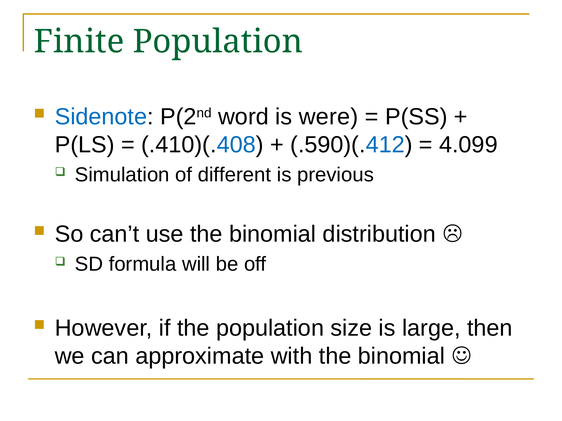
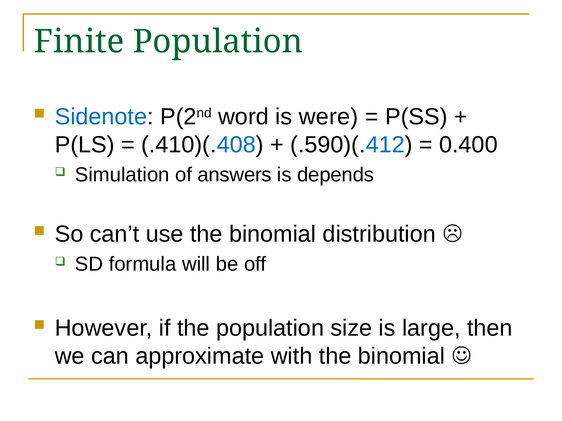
4.099: 4.099 -> 0.400 (468, 145)
different: different -> answers (235, 175)
previous: previous -> depends (336, 175)
